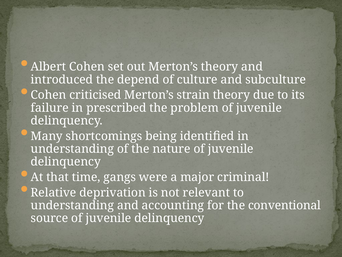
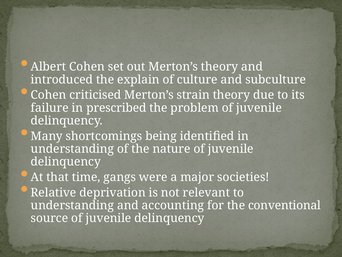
depend: depend -> explain (138, 79)
criminal: criminal -> societies (243, 177)
